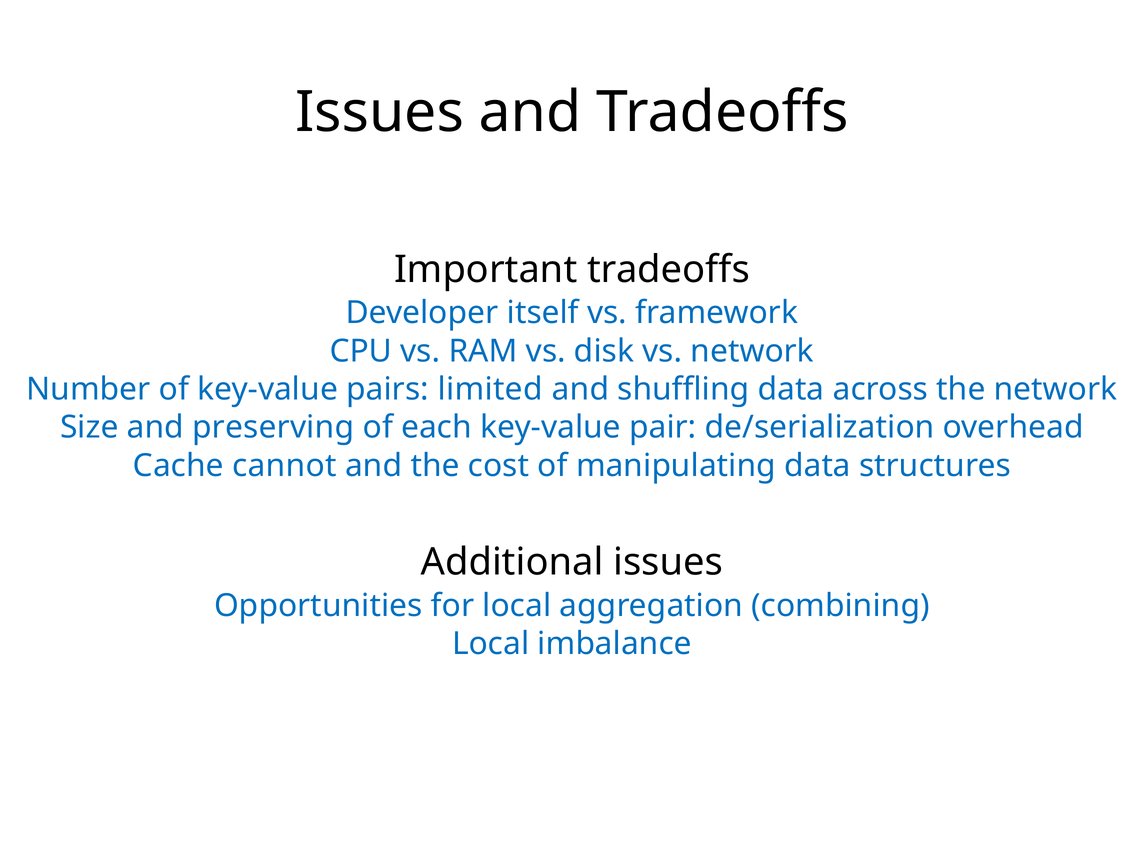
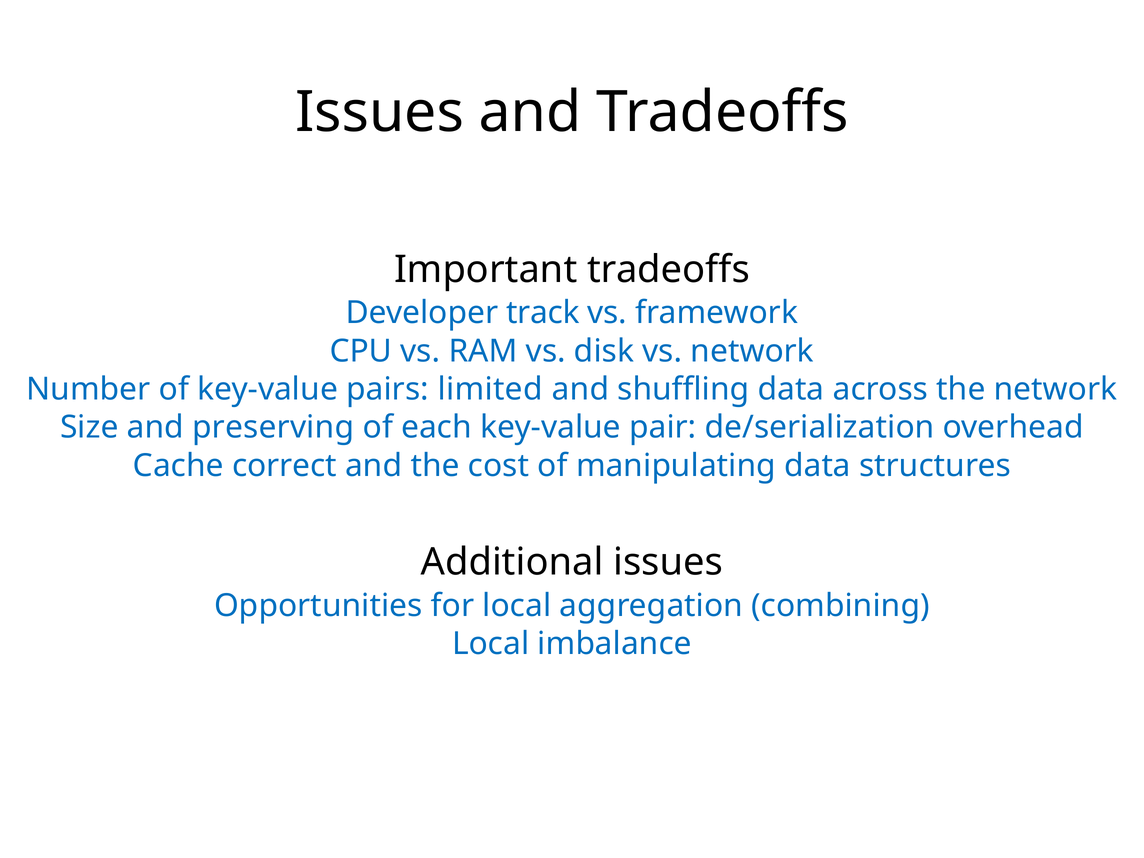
itself: itself -> track (543, 313)
cannot: cannot -> correct (285, 466)
